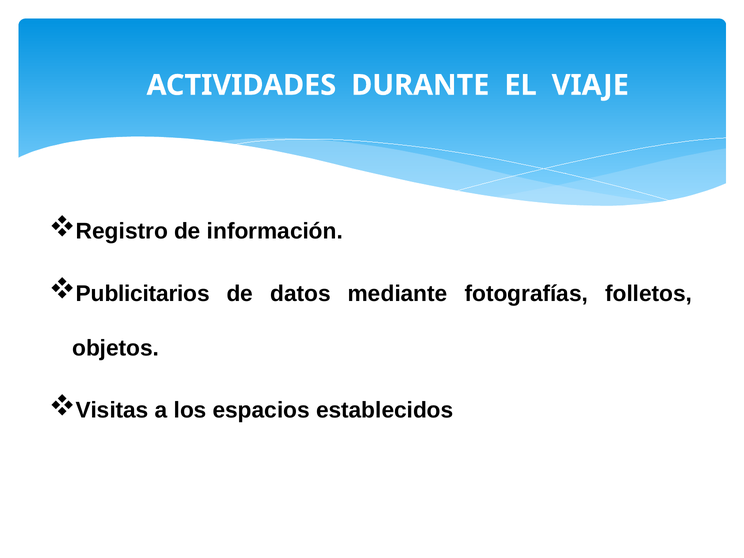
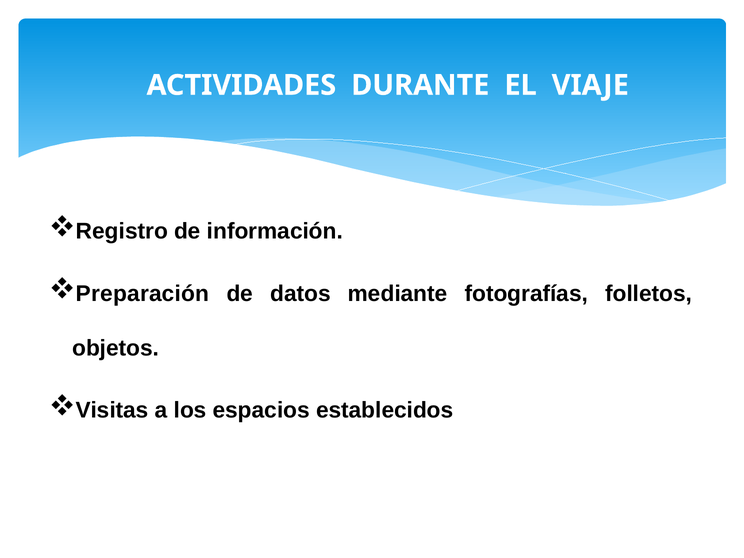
Publicitarios: Publicitarios -> Preparación (143, 294)
